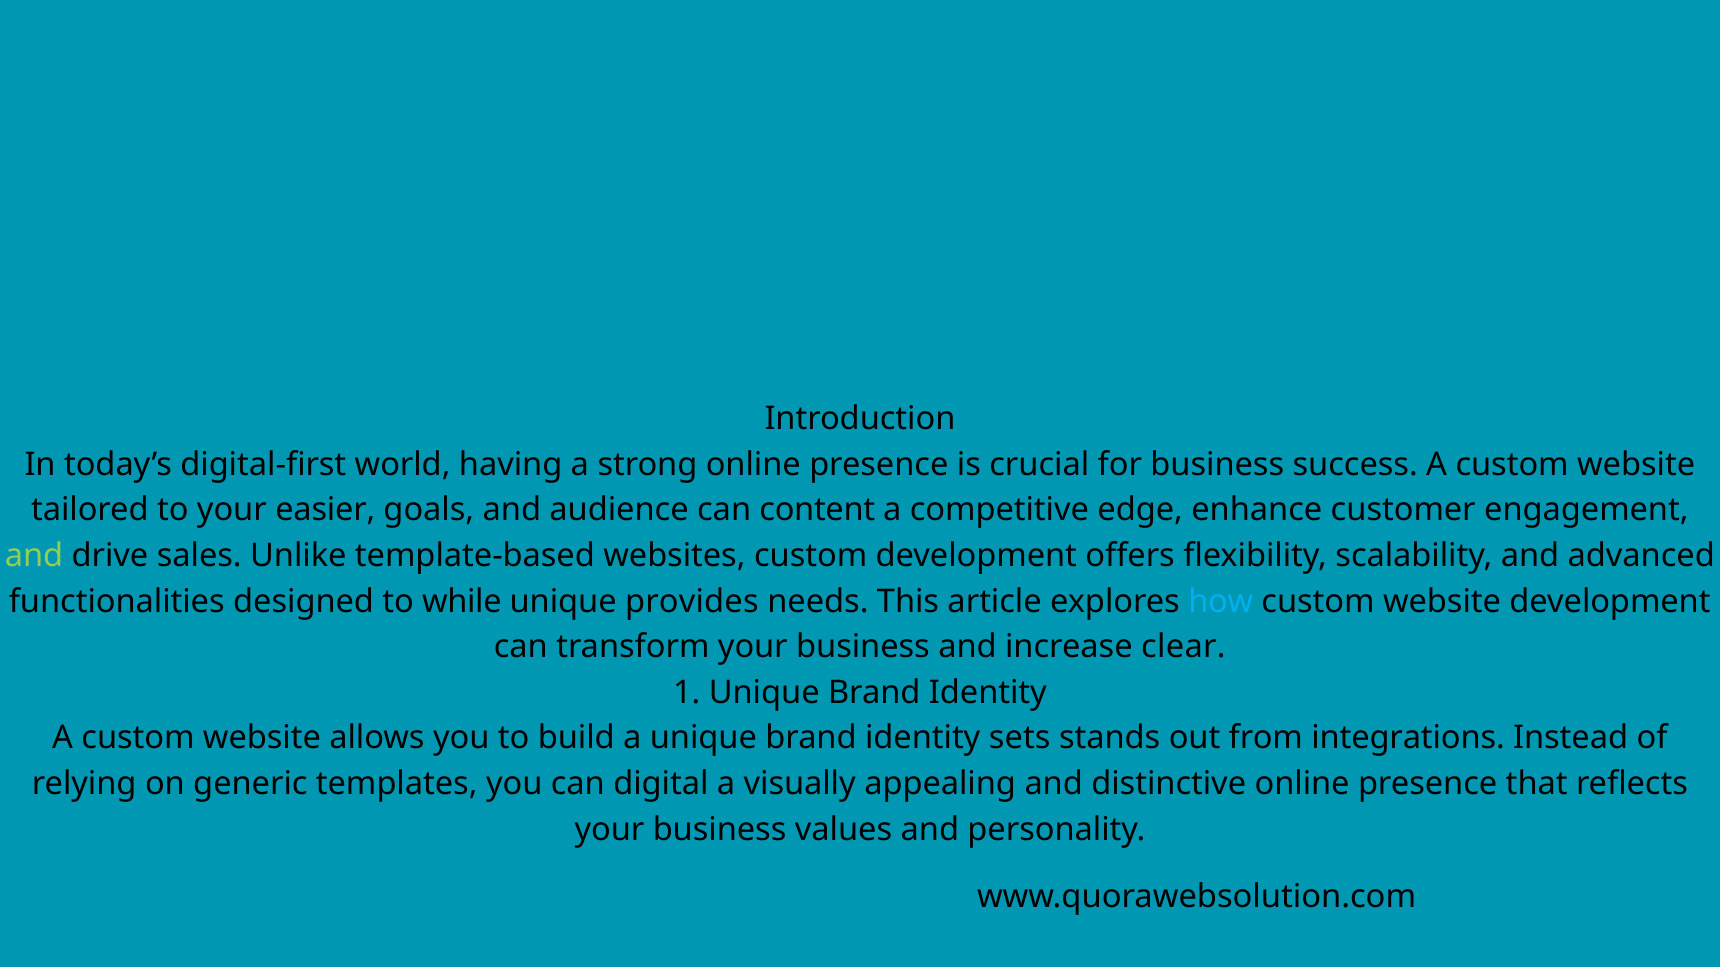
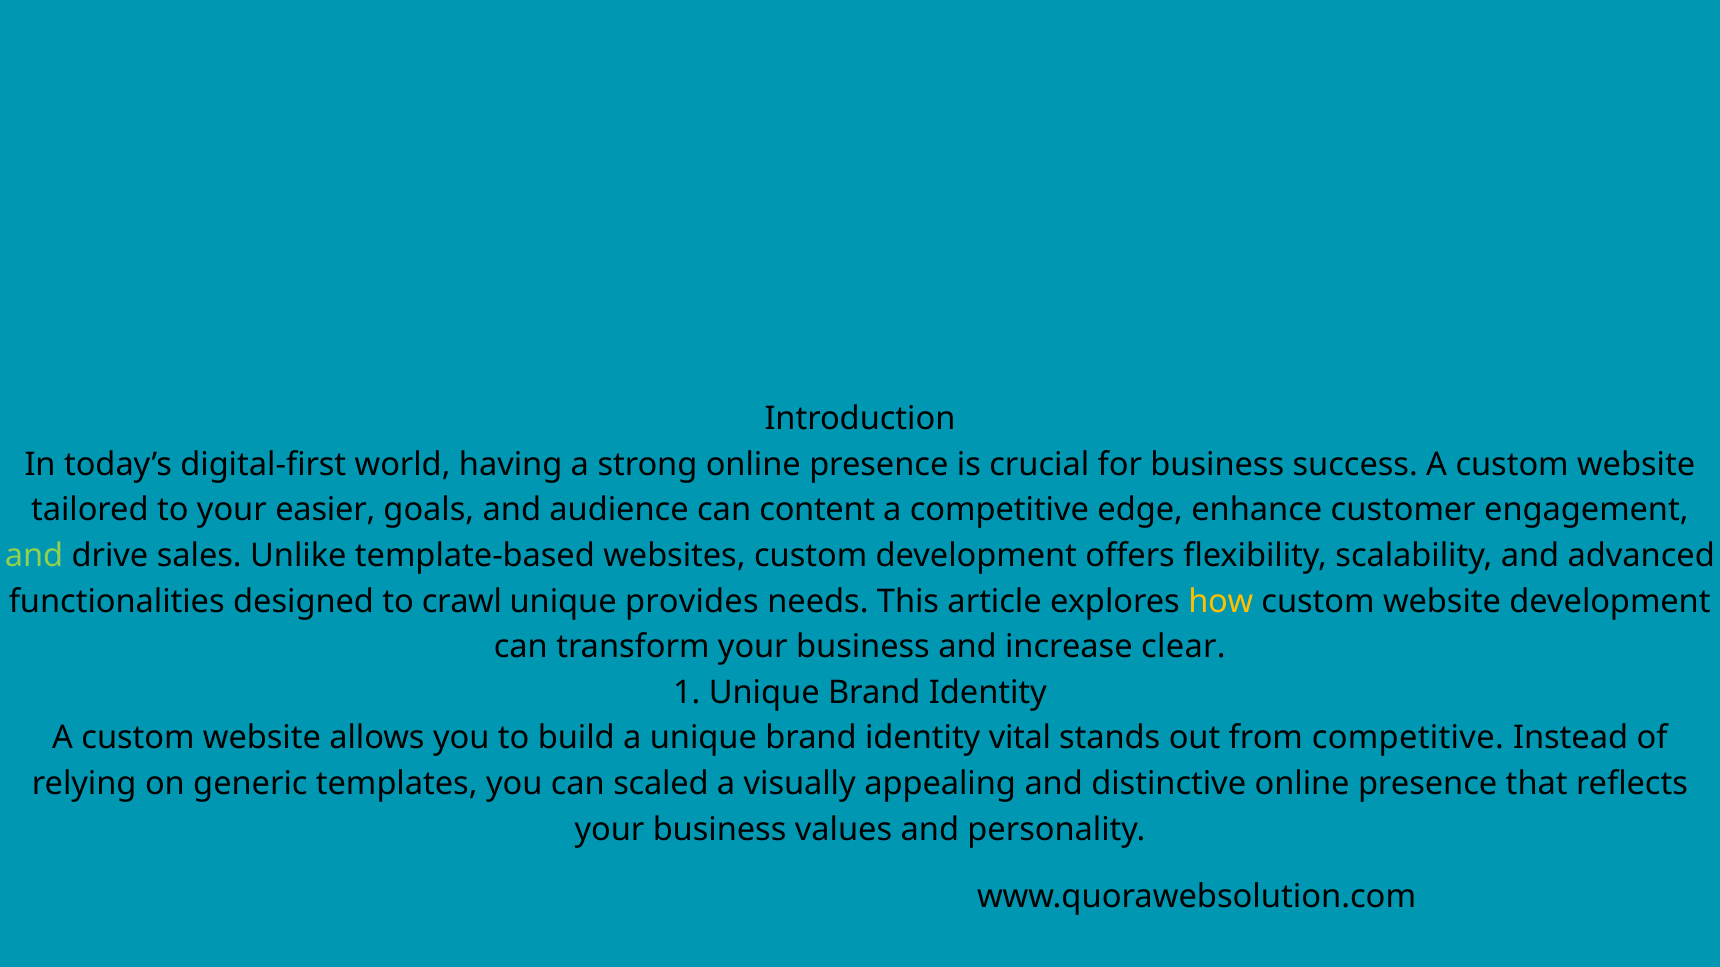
while: while -> crawl (462, 602)
how colour: light blue -> yellow (1221, 602)
sets: sets -> vital (1020, 739)
from integrations: integrations -> competitive (1408, 739)
digital: digital -> scaled (661, 784)
